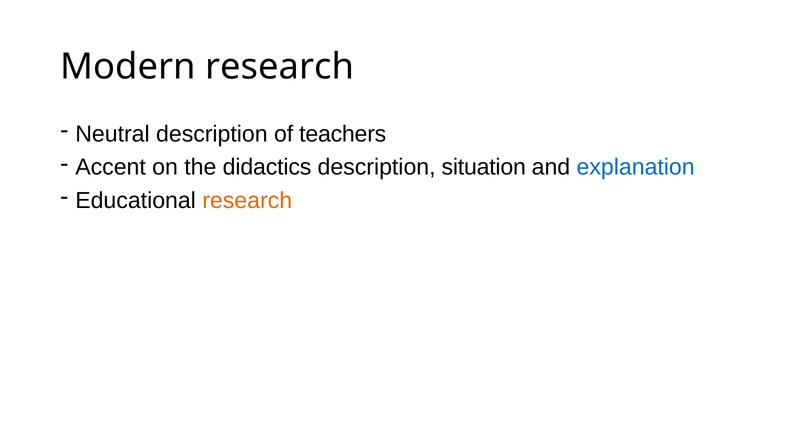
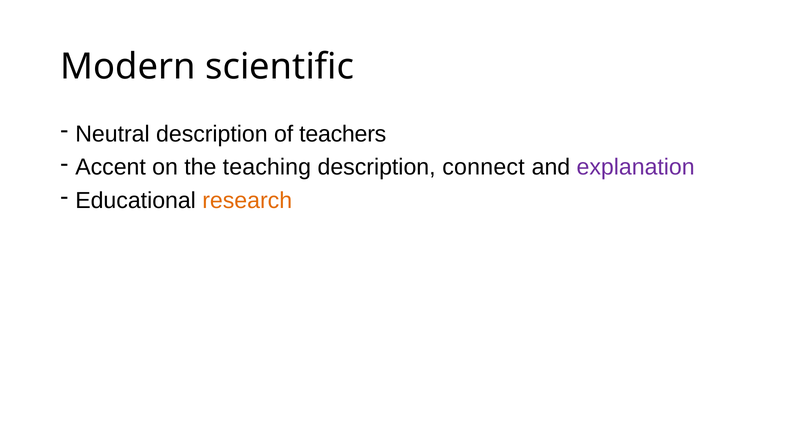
Modern research: research -> scientific (280, 67)
didactics: didactics -> teaching (267, 167)
situation: situation -> connect (484, 167)
explanation colour: blue -> purple (636, 167)
